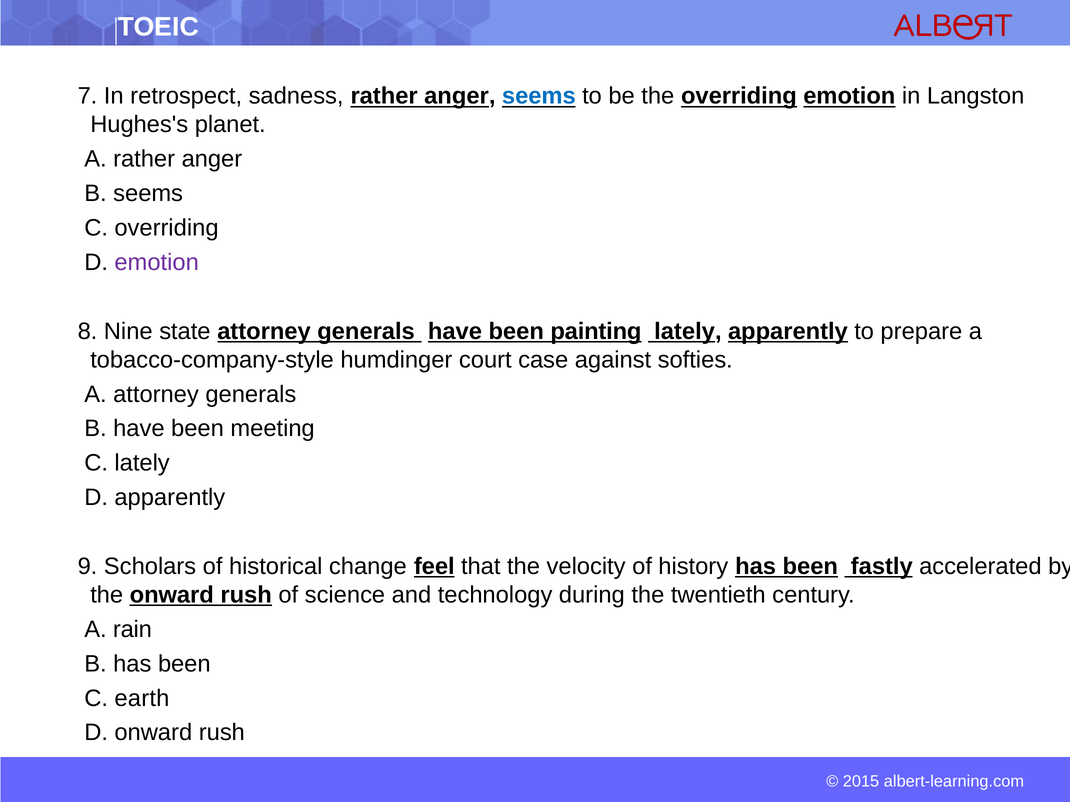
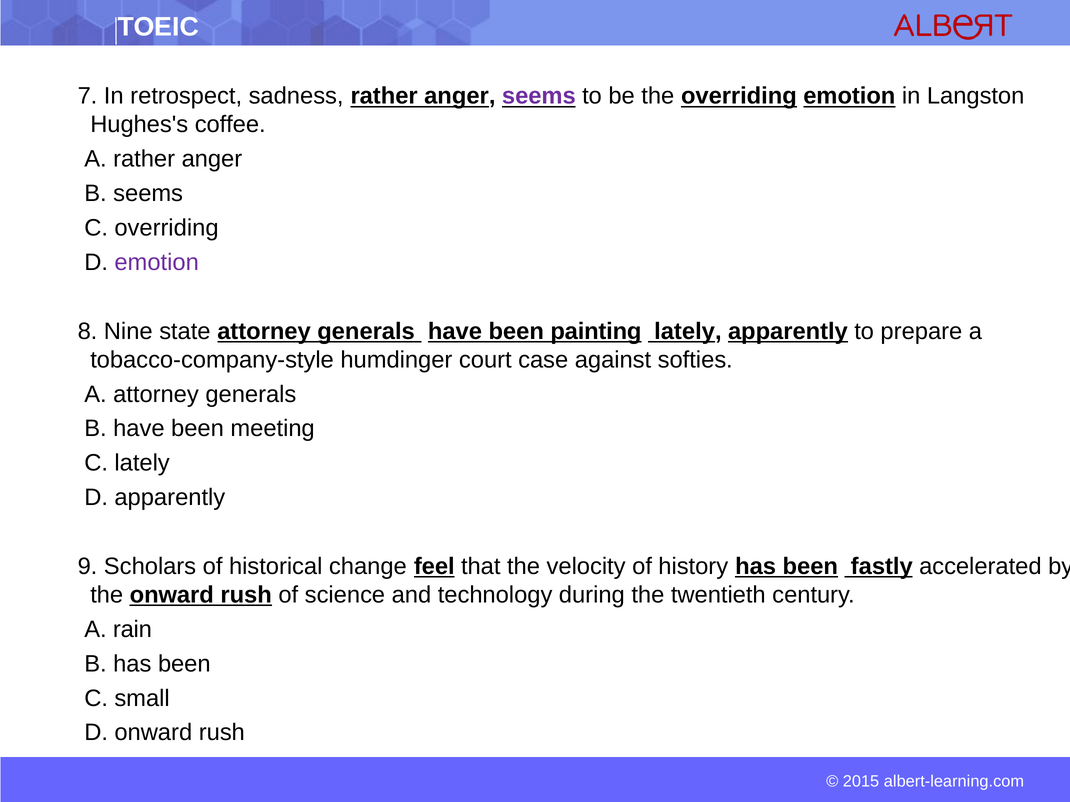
seems colour: blue -> purple (539, 96)
planet: planet -> coffee (230, 125)
earth: earth -> small (142, 699)
